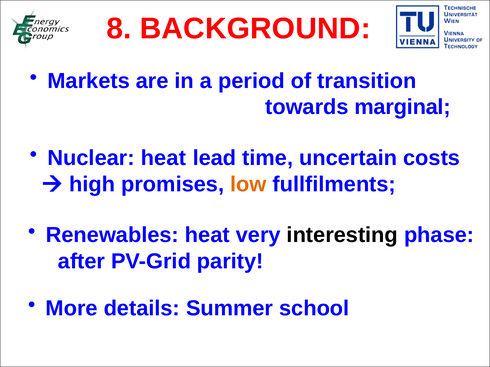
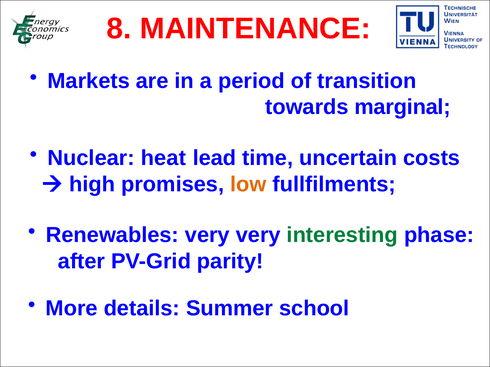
BACKGROUND: BACKGROUND -> MAINTENANCE (255, 29)
Renewables heat: heat -> very (207, 235)
interesting colour: black -> green (342, 235)
